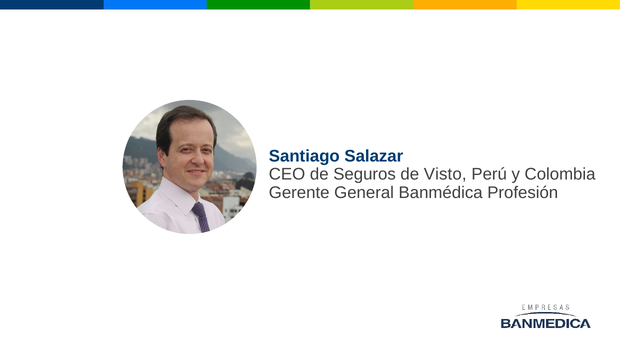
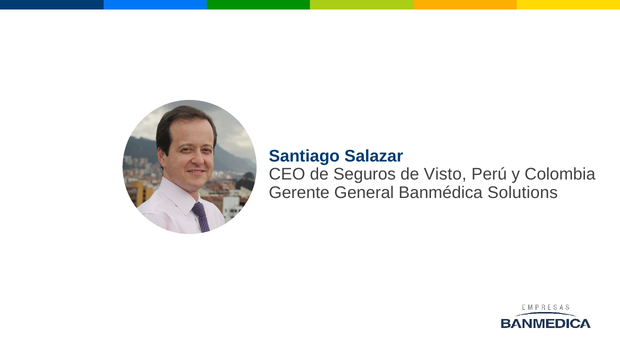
Profesión: Profesión -> Solutions (523, 192)
